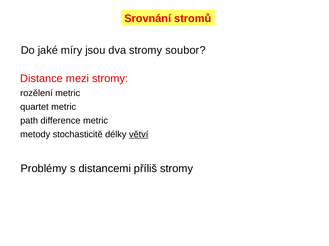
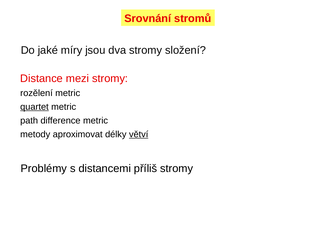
soubor: soubor -> složení (186, 50)
quartet underline: none -> present (34, 107)
stochasticitě: stochasticitě -> aproximovat (78, 135)
